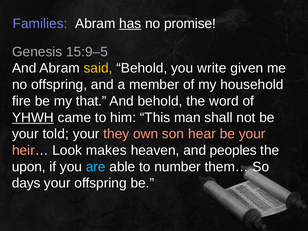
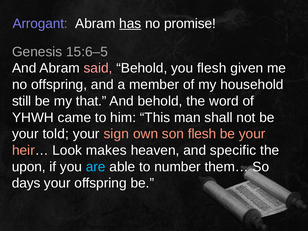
Families: Families -> Arrogant (40, 24)
15:9–5: 15:9–5 -> 15:6–5 (87, 52)
said colour: yellow -> pink (98, 68)
you write: write -> flesh (212, 68)
fire: fire -> still (22, 101)
YHWH underline: present -> none (33, 118)
they: they -> sign (116, 134)
son hear: hear -> flesh (202, 134)
peoples: peoples -> specific (233, 150)
